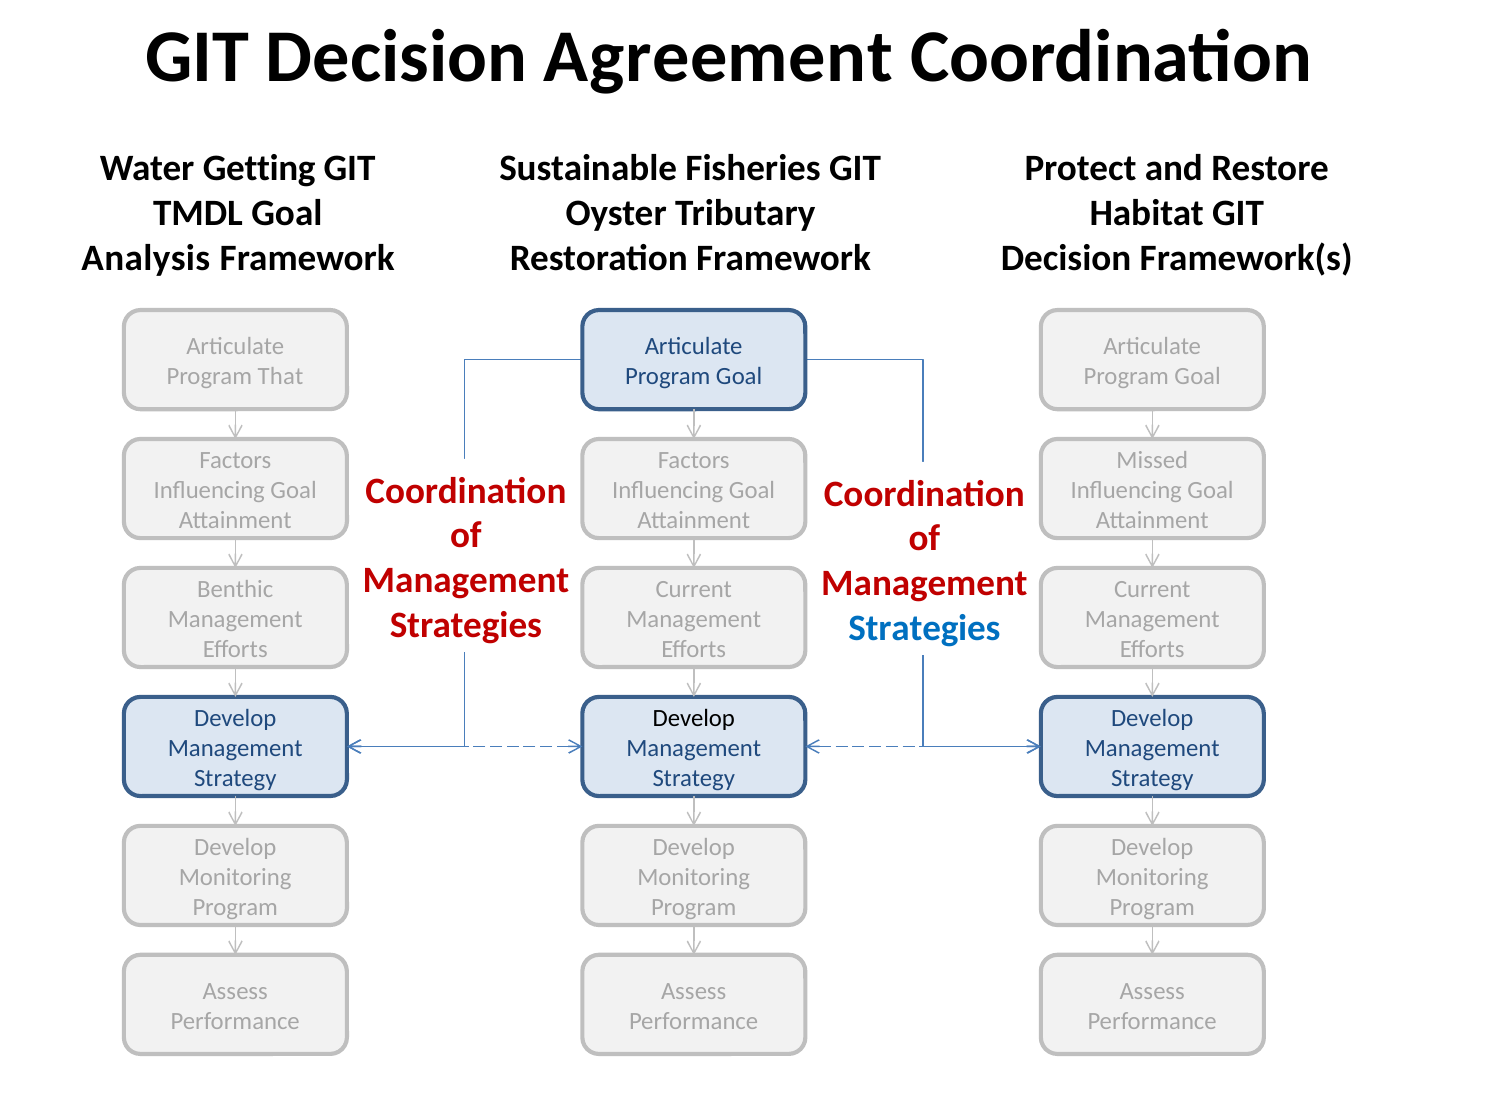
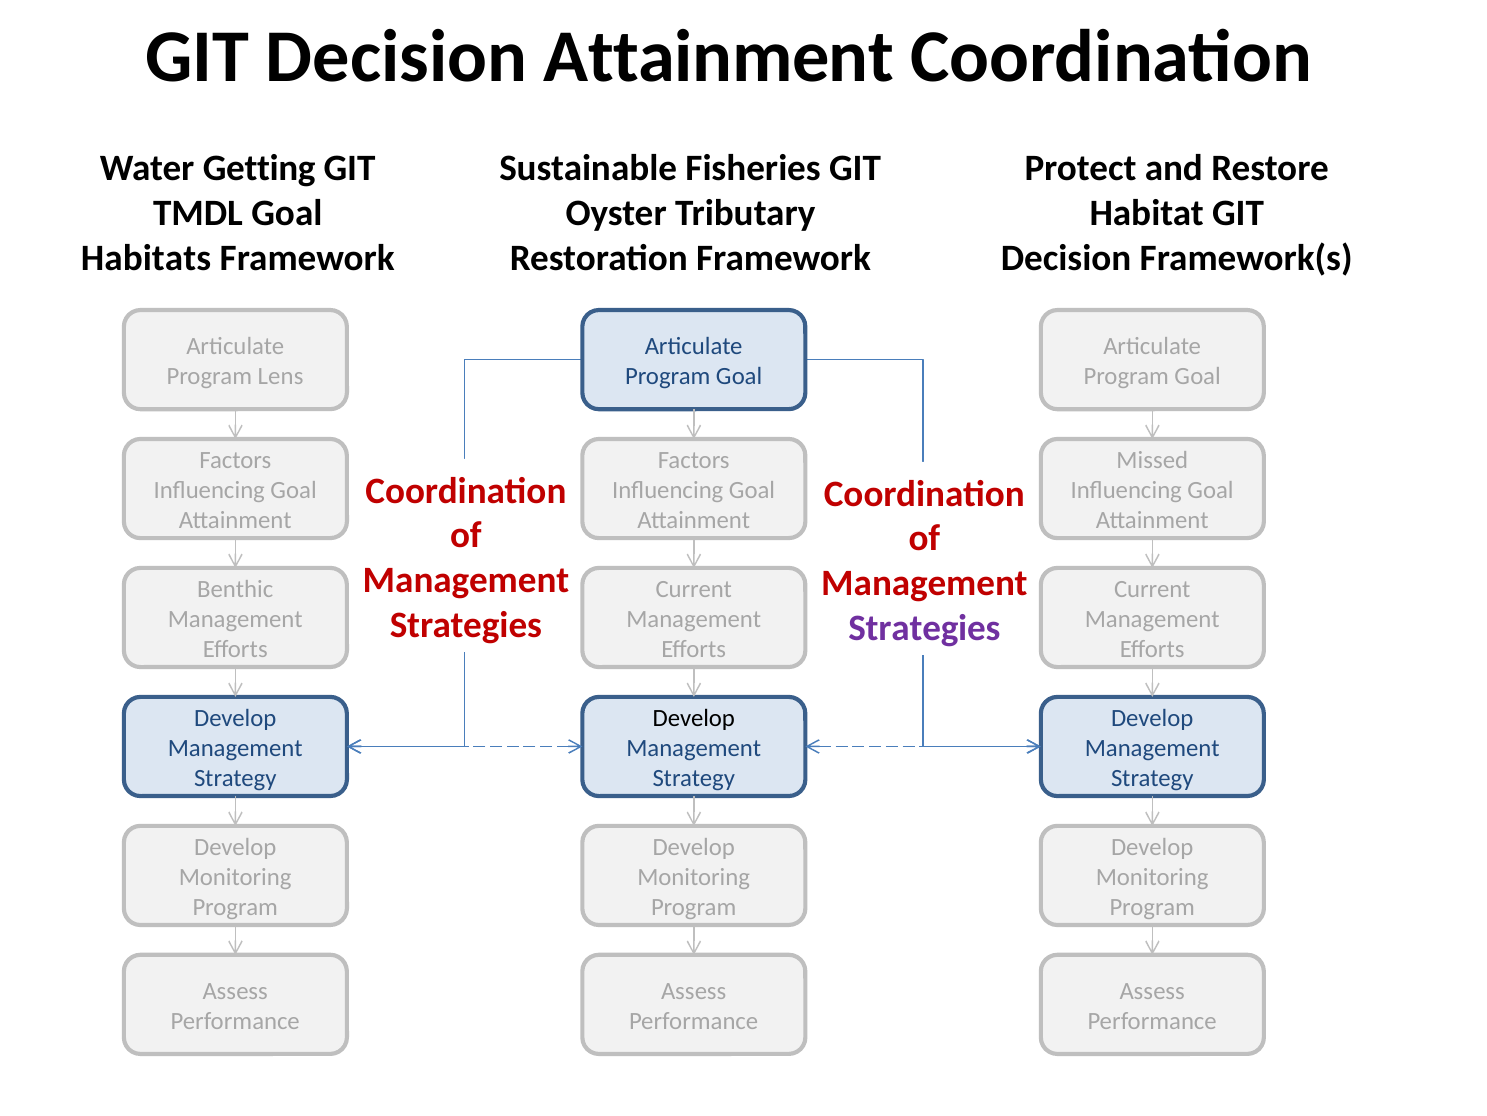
Decision Agreement: Agreement -> Attainment (719, 57)
Analysis: Analysis -> Habitats (146, 258)
That: That -> Lens (281, 376)
Strategies colour: blue -> purple (924, 628)
